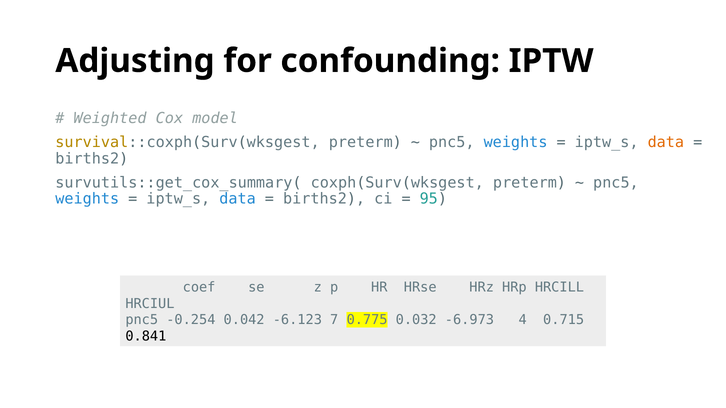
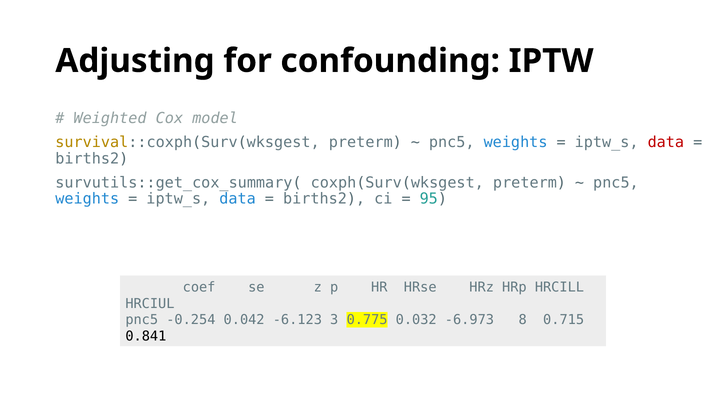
data colour: orange -> red (666, 142)
7: 7 -> 3 (334, 320)
4: 4 -> 8 (523, 320)
